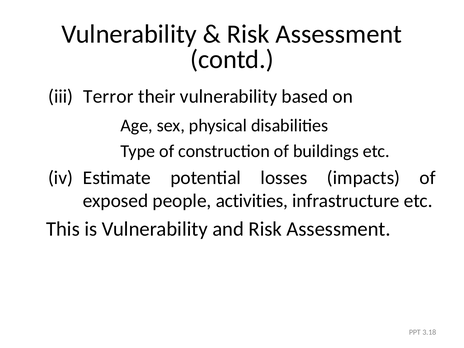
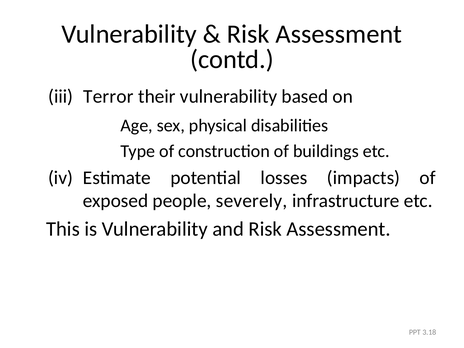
activities: activities -> severely (252, 201)
